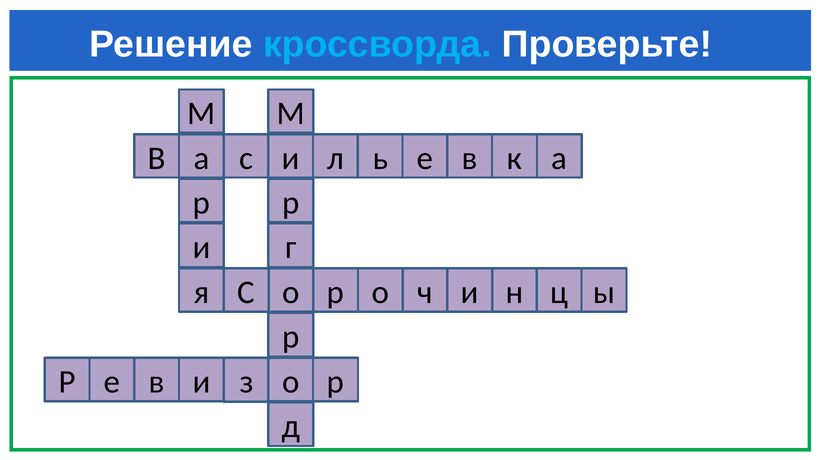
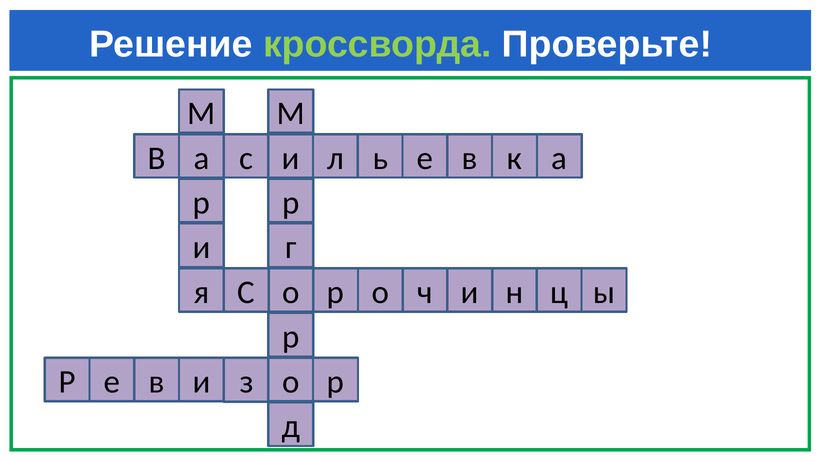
кроссворда colour: light blue -> light green (377, 44)
